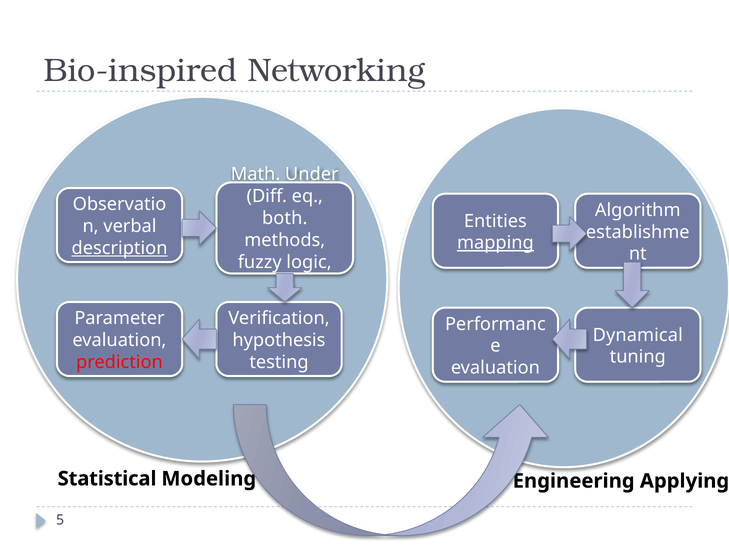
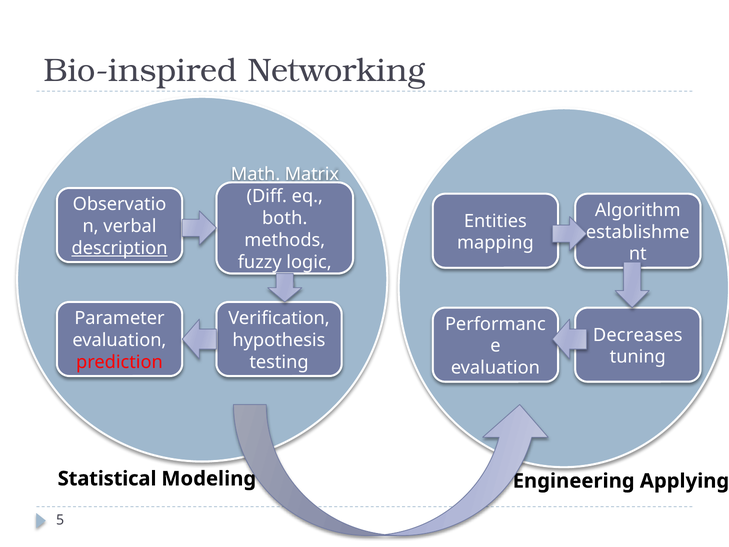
Under: Under -> Matrix (312, 174)
mapping underline: present -> none (495, 243)
Dynamical: Dynamical -> Decreases (638, 335)
